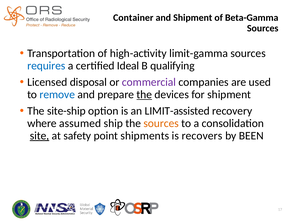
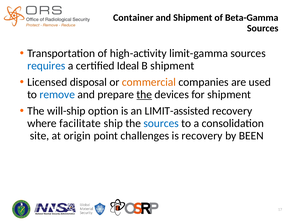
B qualifying: qualifying -> shipment (172, 66)
commercial colour: purple -> orange (149, 82)
site-ship: site-ship -> will-ship (66, 111)
assumed: assumed -> facilitate (80, 123)
sources colour: orange -> blue (161, 123)
site underline: present -> none (39, 135)
safety: safety -> origin (77, 135)
shipments: shipments -> challenges (145, 135)
is recovers: recovers -> recovery (202, 135)
